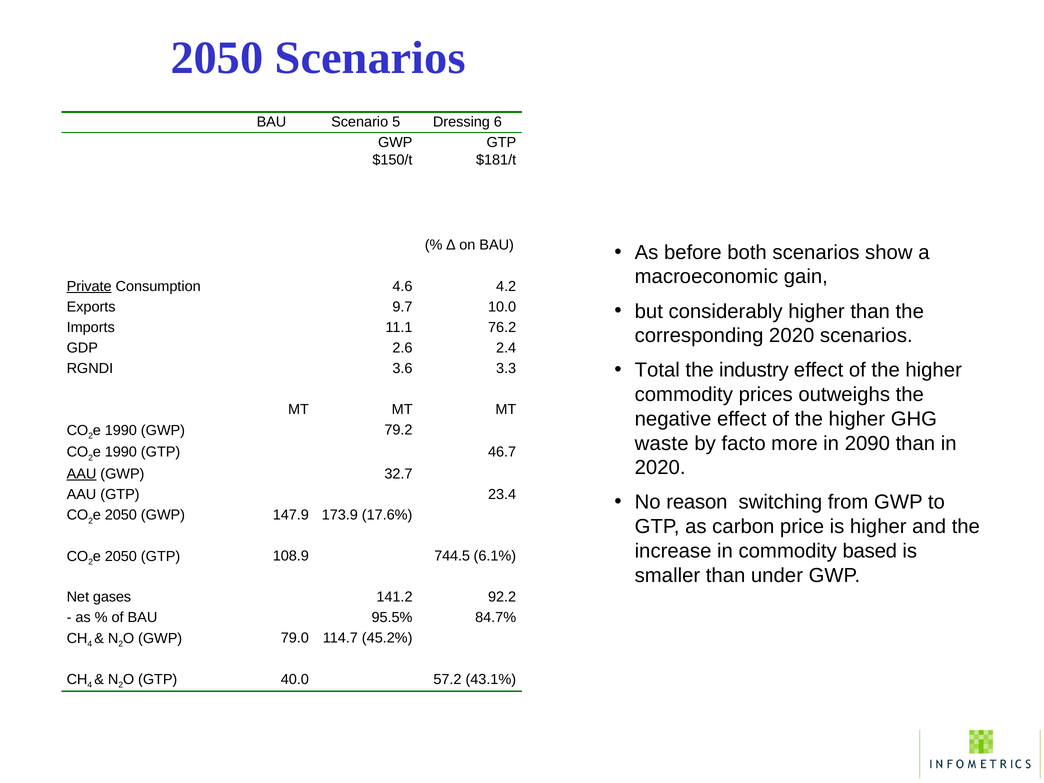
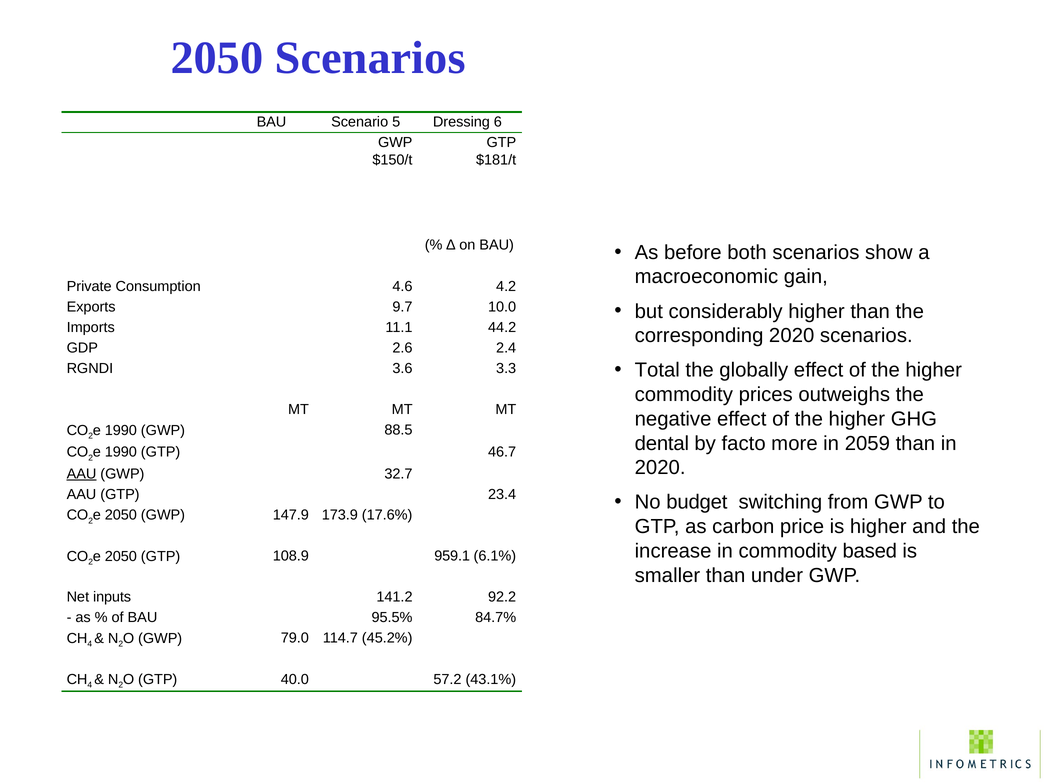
Private underline: present -> none (89, 286)
76.2: 76.2 -> 44.2 (502, 327)
industry: industry -> globally (754, 370)
79.2: 79.2 -> 88.5 (398, 430)
waste: waste -> dental (662, 443)
2090: 2090 -> 2059 (867, 443)
reason: reason -> budget (697, 502)
744.5: 744.5 -> 959.1 (452, 556)
gases: gases -> inputs (112, 597)
